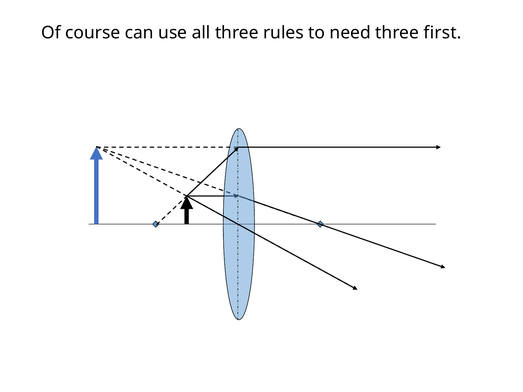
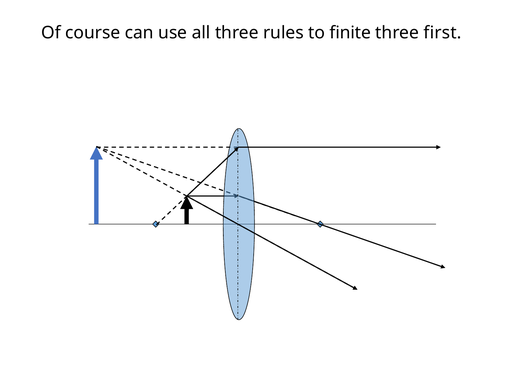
need: need -> finite (350, 33)
